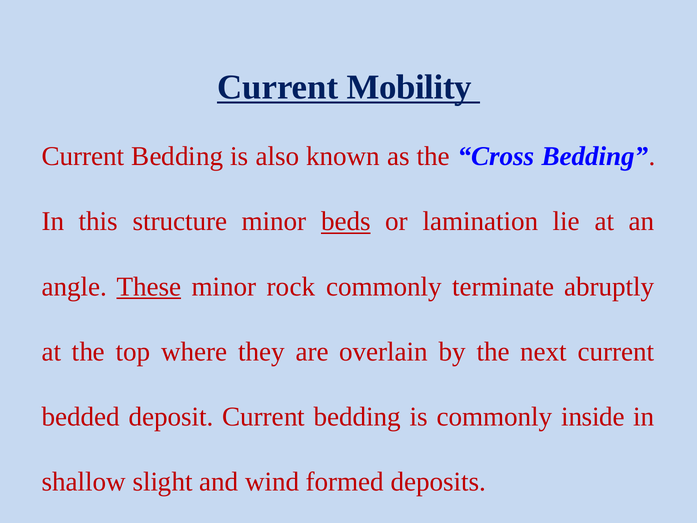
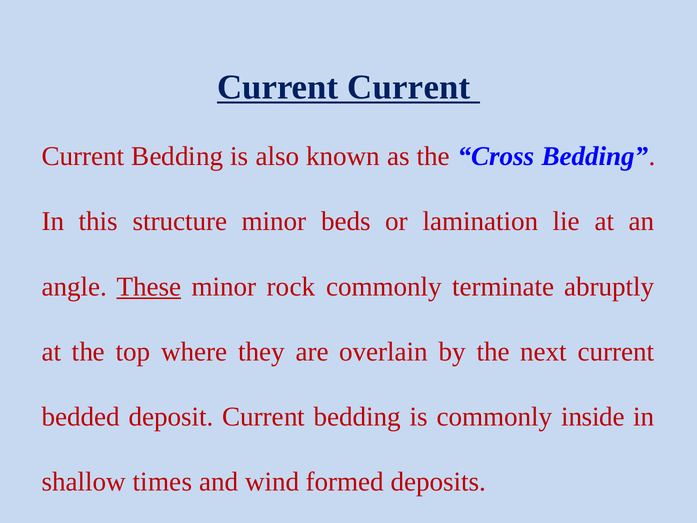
Mobility: Mobility -> Current (409, 87)
beds underline: present -> none (346, 221)
slight: slight -> times (162, 482)
